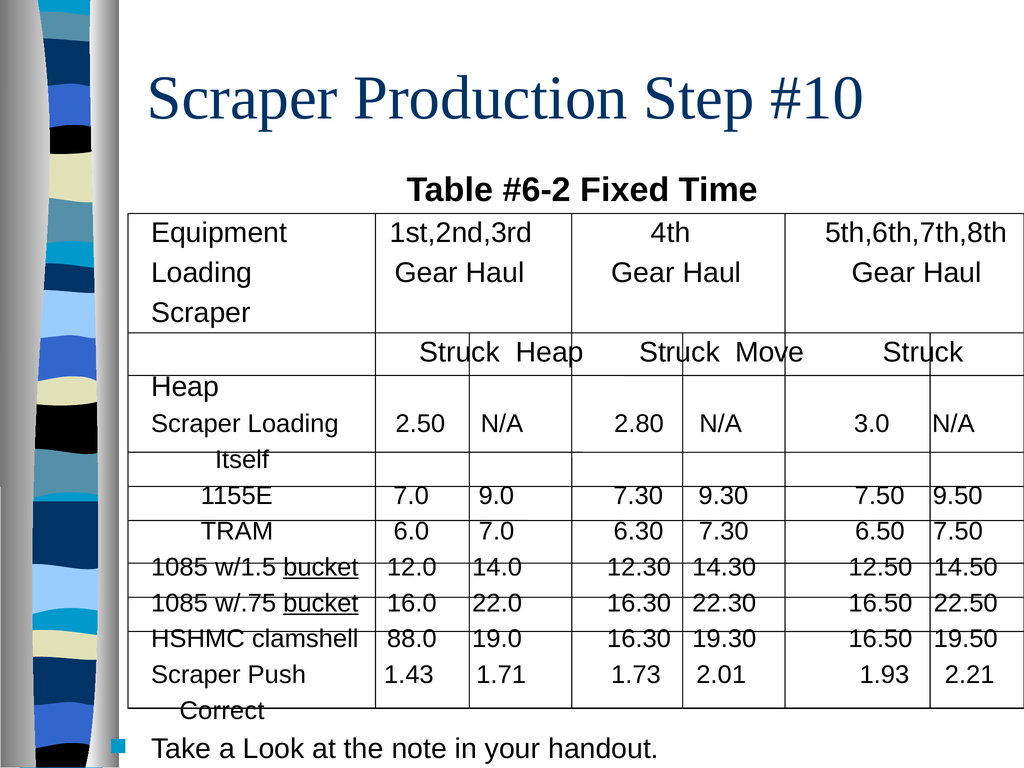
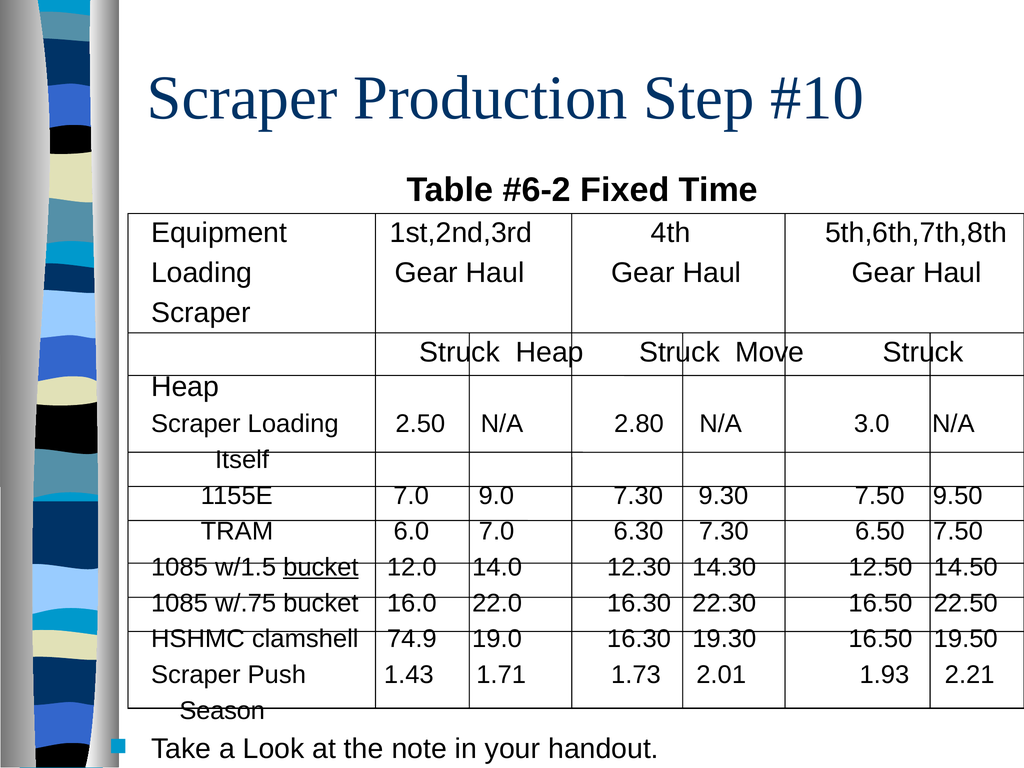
bucket underline: present -> none (321, 603)
88.0: 88.0 -> 74.9 (412, 639)
Correct: Correct -> Season (222, 711)
